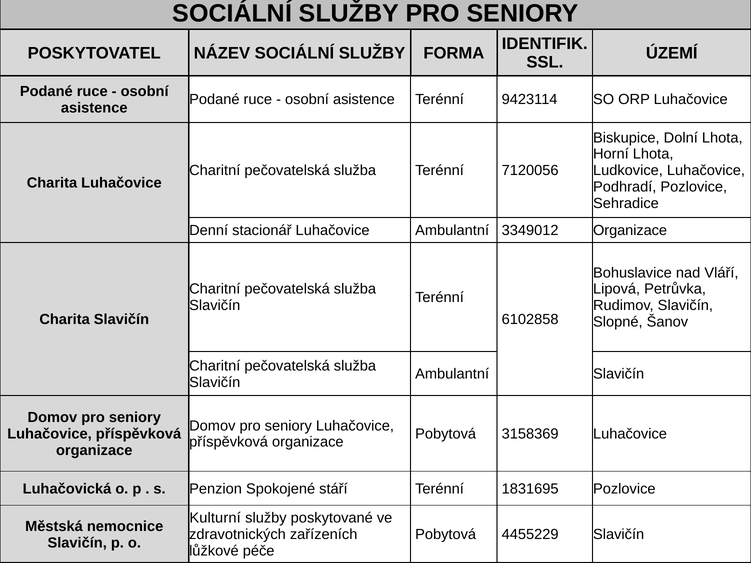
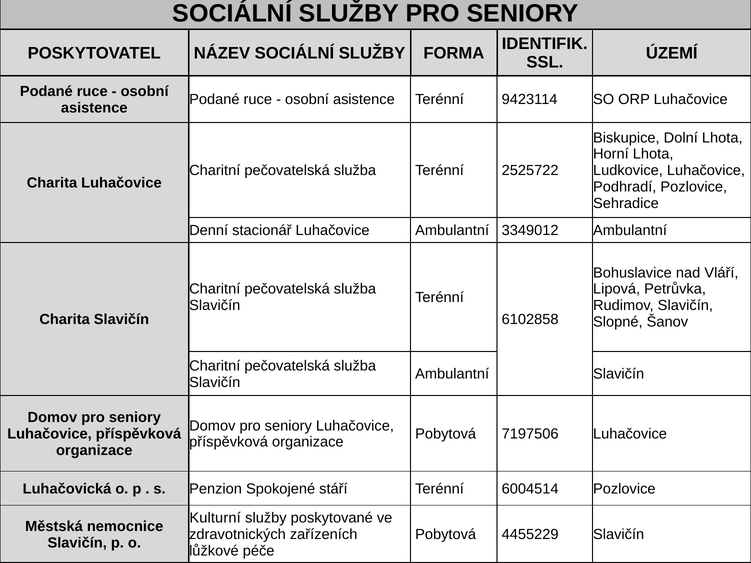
7120056: 7120056 -> 2525722 (530, 171)
3349012 Organizace: Organizace -> Ambulantní (630, 231)
3158369: 3158369 -> 7197506 (530, 434)
1831695: 1831695 -> 6004514 (530, 489)
